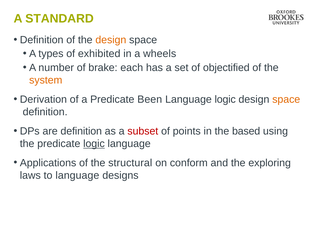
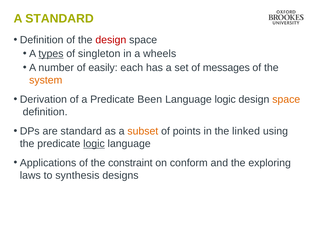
design colour: orange -> red (111, 40)
types underline: none -> present (51, 54)
exhibited: exhibited -> singleton (99, 54)
brake: brake -> easily (103, 68)
objectified: objectified -> messages (226, 68)
are definition: definition -> standard (81, 131)
subset colour: red -> orange (143, 131)
based: based -> linked (246, 131)
structural: structural -> constraint (130, 163)
to language: language -> synthesis (77, 175)
